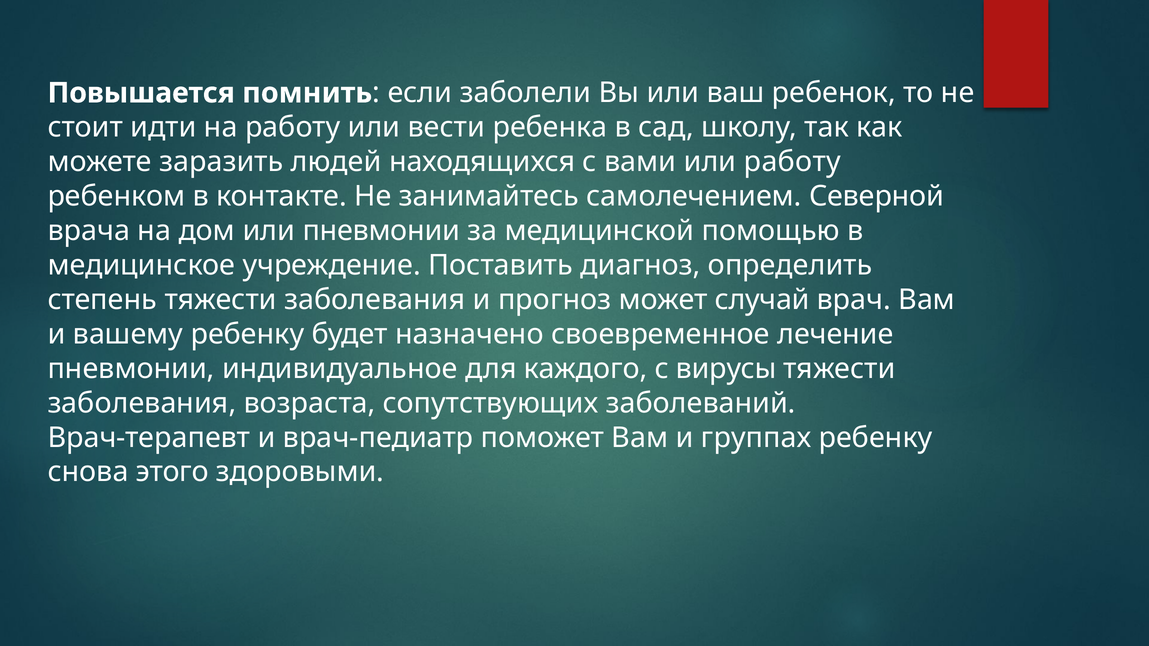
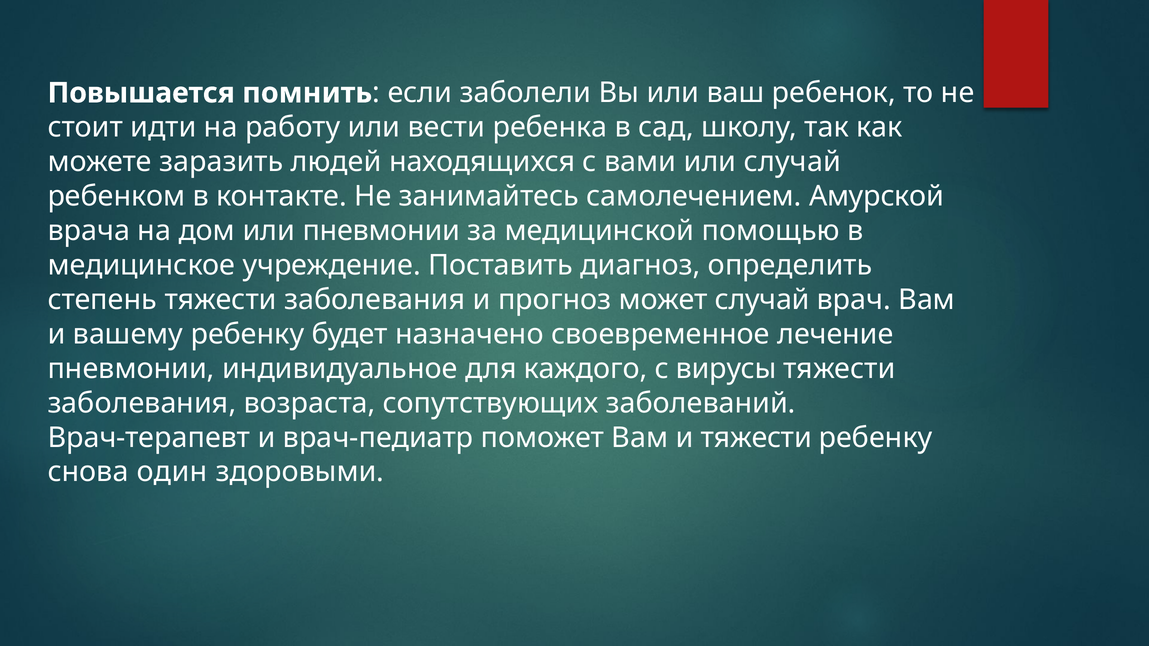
или работу: работу -> случай (792, 162)
Северной: Северной -> Амурской (877, 196)
и группах: группах -> тяжести (756, 438)
этого: этого -> один (172, 472)
